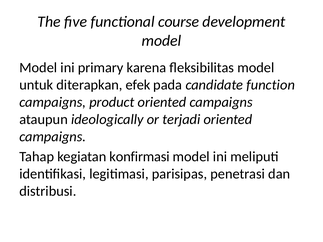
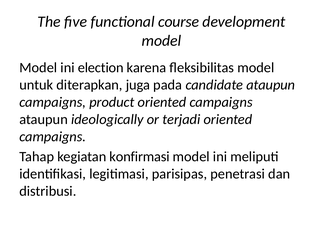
primary: primary -> election (101, 68)
efek: efek -> juga (138, 85)
candidate function: function -> ataupun (271, 85)
